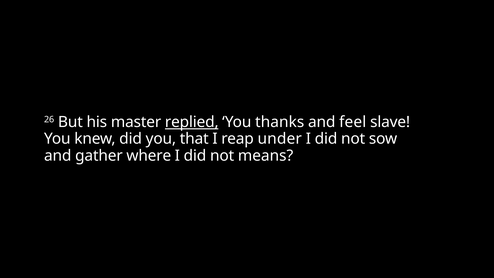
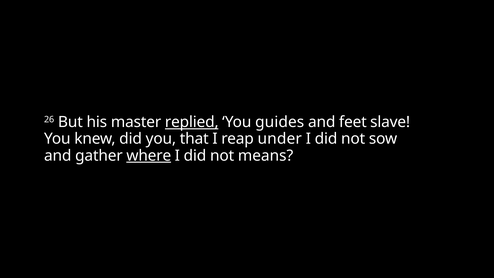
thanks: thanks -> guides (280, 122)
feel: feel -> feet (353, 122)
where underline: none -> present (149, 156)
